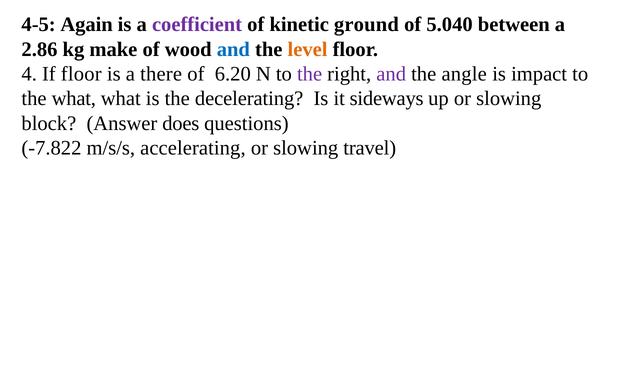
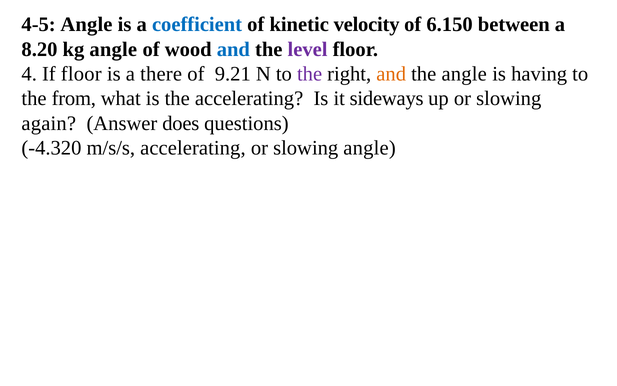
4-5 Again: Again -> Angle (86, 25)
coefficient colour: purple -> blue (197, 25)
ground: ground -> velocity (367, 25)
5.040: 5.040 -> 6.150 (450, 25)
2.86: 2.86 -> 8.20 (39, 49)
kg make: make -> angle (113, 49)
level colour: orange -> purple (308, 49)
6.20: 6.20 -> 9.21 (233, 74)
and colour: purple -> orange (391, 74)
impact: impact -> having (539, 74)
the what: what -> from (74, 99)
the decelerating: decelerating -> accelerating (249, 99)
block: block -> again (49, 123)
-7.822: -7.822 -> -4.320 (51, 148)
slowing travel: travel -> angle (370, 148)
